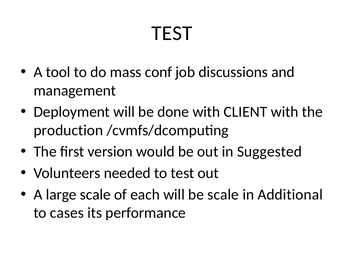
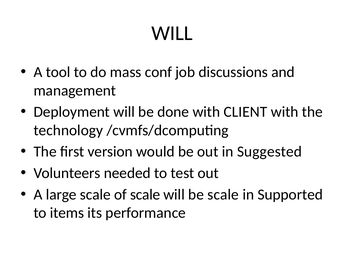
TEST: TEST -> WILL (172, 33)
production: production -> technology (68, 130)
of each: each -> scale (145, 195)
Additional: Additional -> Supported (290, 195)
cases: cases -> items (67, 213)
